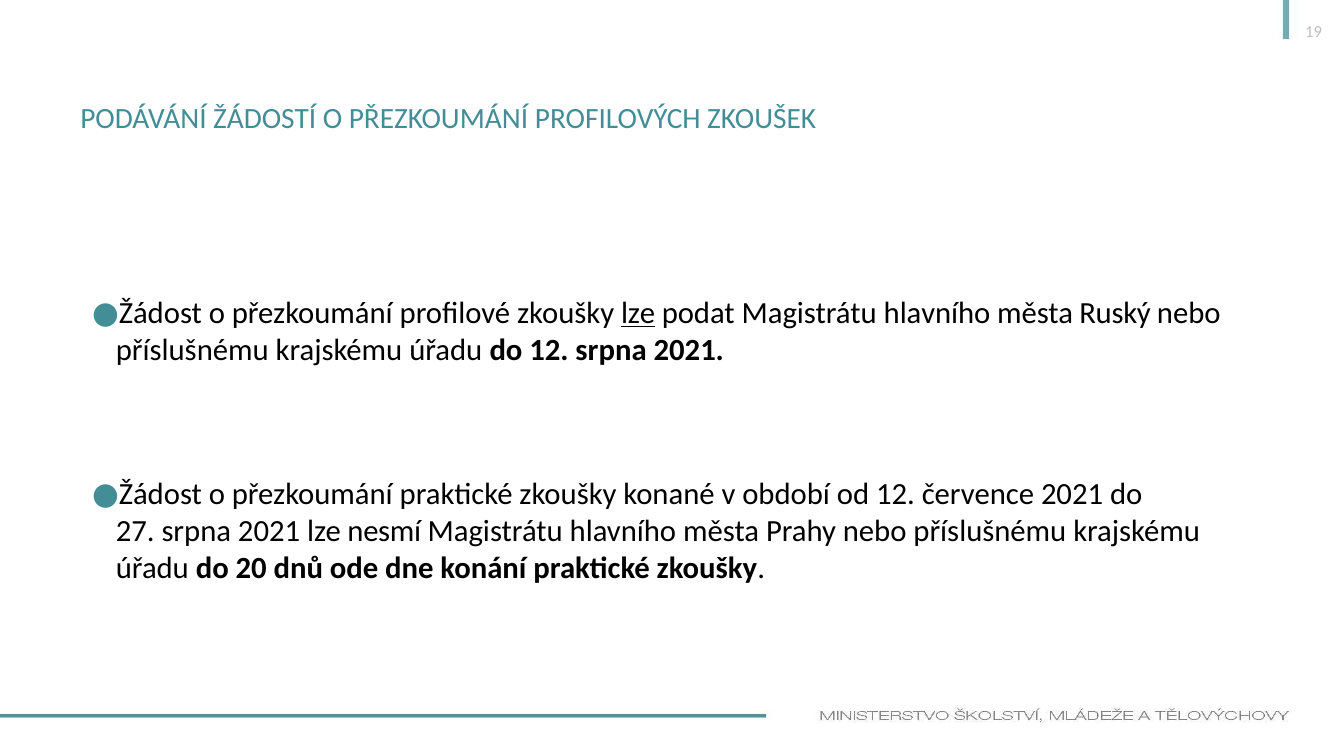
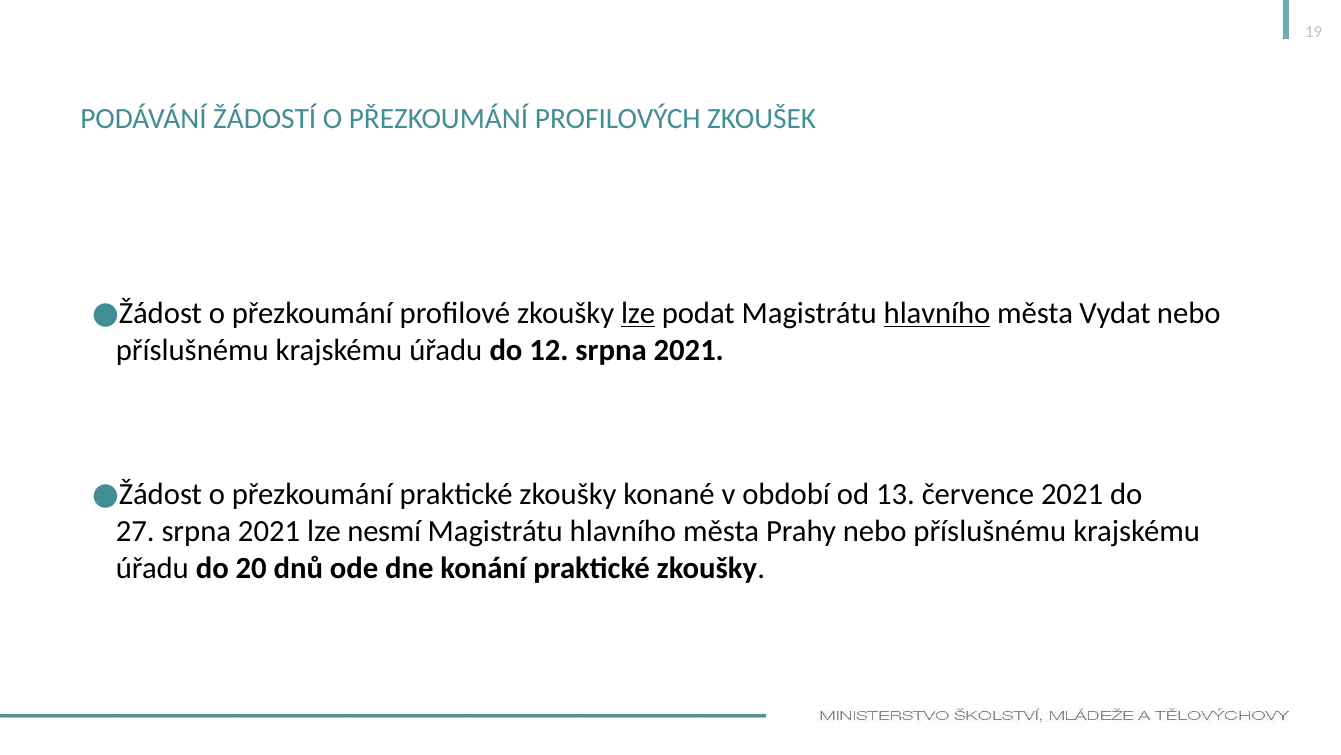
hlavního underline: none -> present (937, 313)
Ruský: Ruský -> Vydat (1115, 313)
od 12: 12 -> 13 (895, 494)
